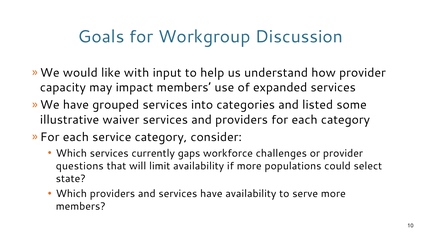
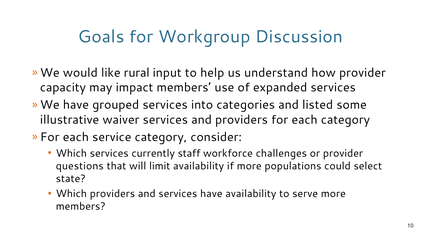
with: with -> rural (137, 73)
gaps: gaps -> staff (189, 153)
